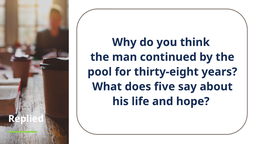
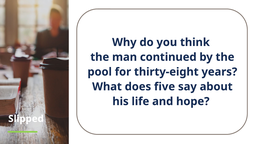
Replied: Replied -> Slipped (26, 119)
